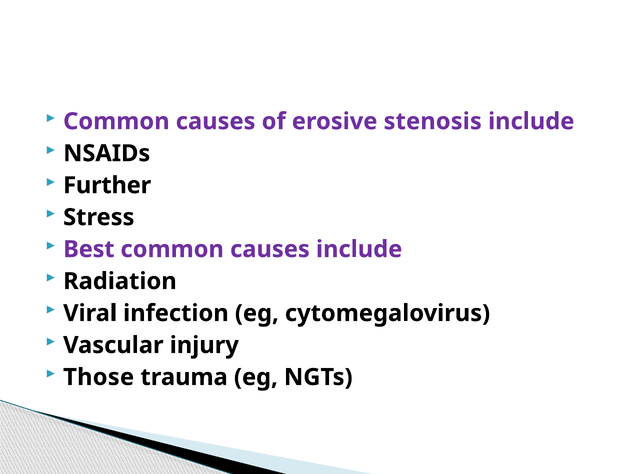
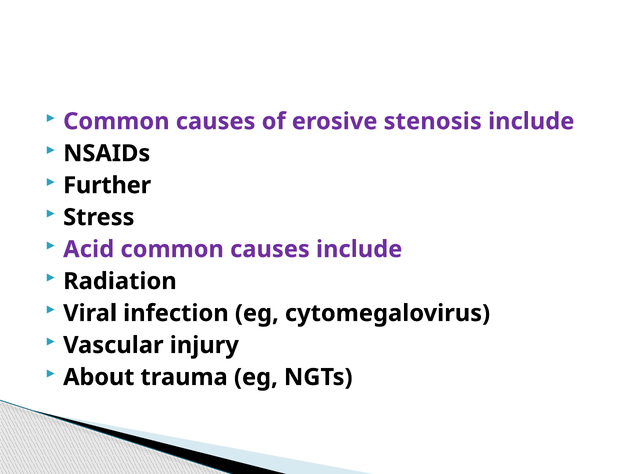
Best: Best -> Acid (89, 249)
Those: Those -> About (99, 377)
